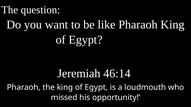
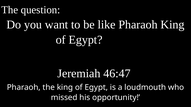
46:14: 46:14 -> 46:47 (117, 74)
